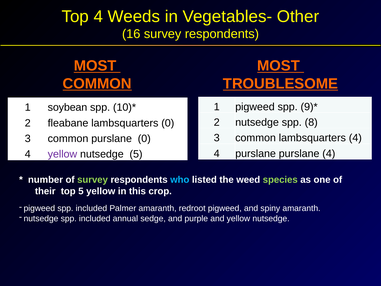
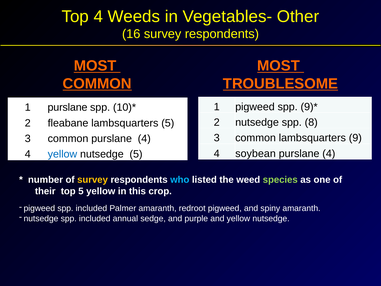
1 soybean: soybean -> purslane (68, 107)
lambsquarters 0: 0 -> 5 (168, 123)
lambsquarters 4: 4 -> 9 (355, 138)
common purslane 0: 0 -> 4 (144, 138)
4 purslane: purslane -> soybean (256, 153)
yellow colour: purple -> blue (62, 154)
survey colour: light green -> yellow (93, 180)
